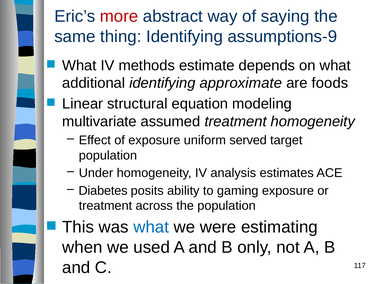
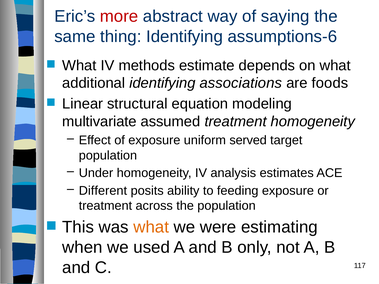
assumptions-9: assumptions-9 -> assumptions-6 (282, 37)
approximate: approximate -> associations (241, 83)
Diabetes: Diabetes -> Different (103, 191)
gaming: gaming -> feeding (238, 191)
what colour: blue -> orange (151, 227)
